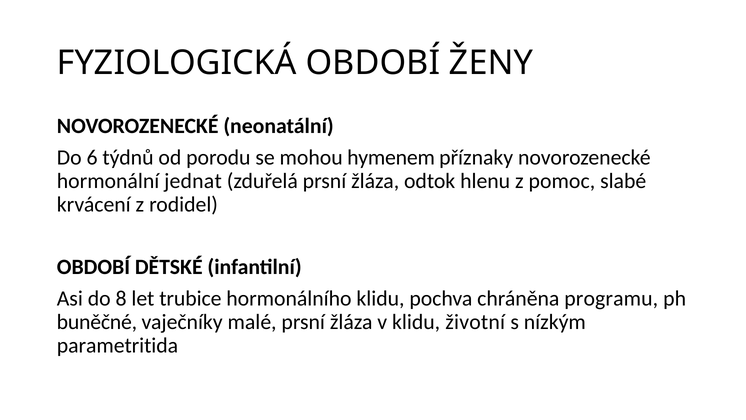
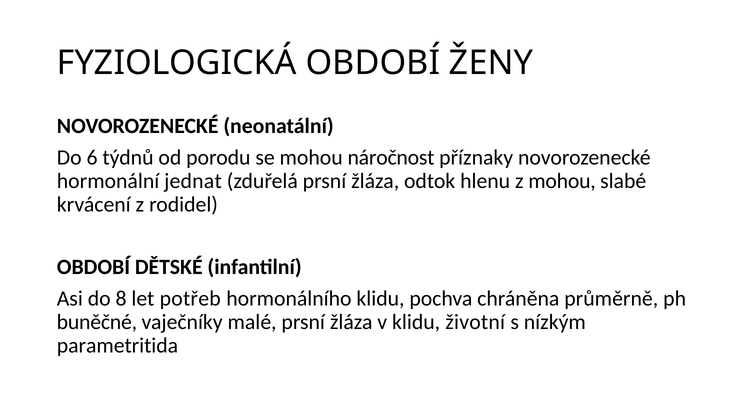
hymenem: hymenem -> náročnost (391, 157)
z pomoc: pomoc -> mohou (562, 181)
trubice: trubice -> potřeb (190, 298)
programu: programu -> průměrně (611, 298)
